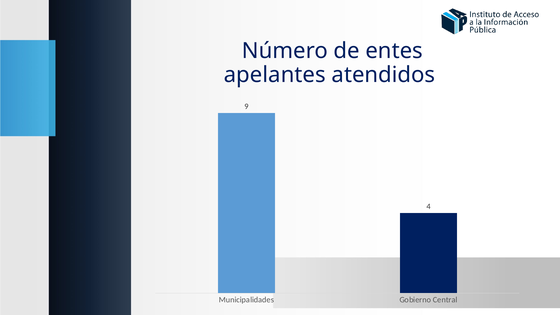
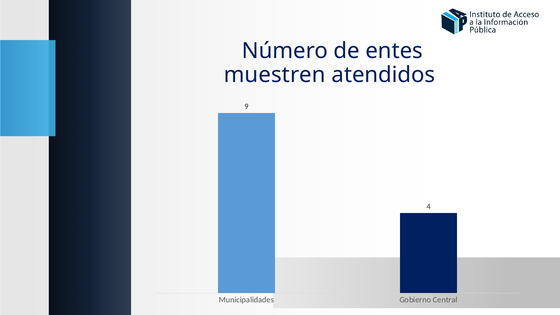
apelantes: apelantes -> muestren (275, 75)
